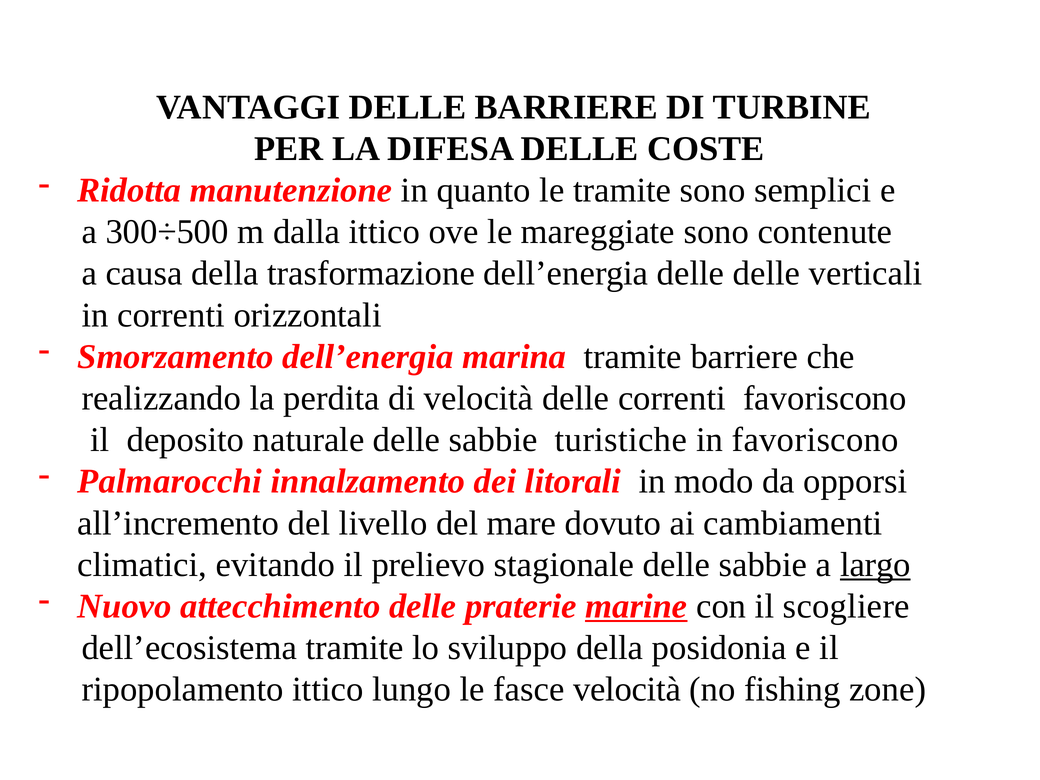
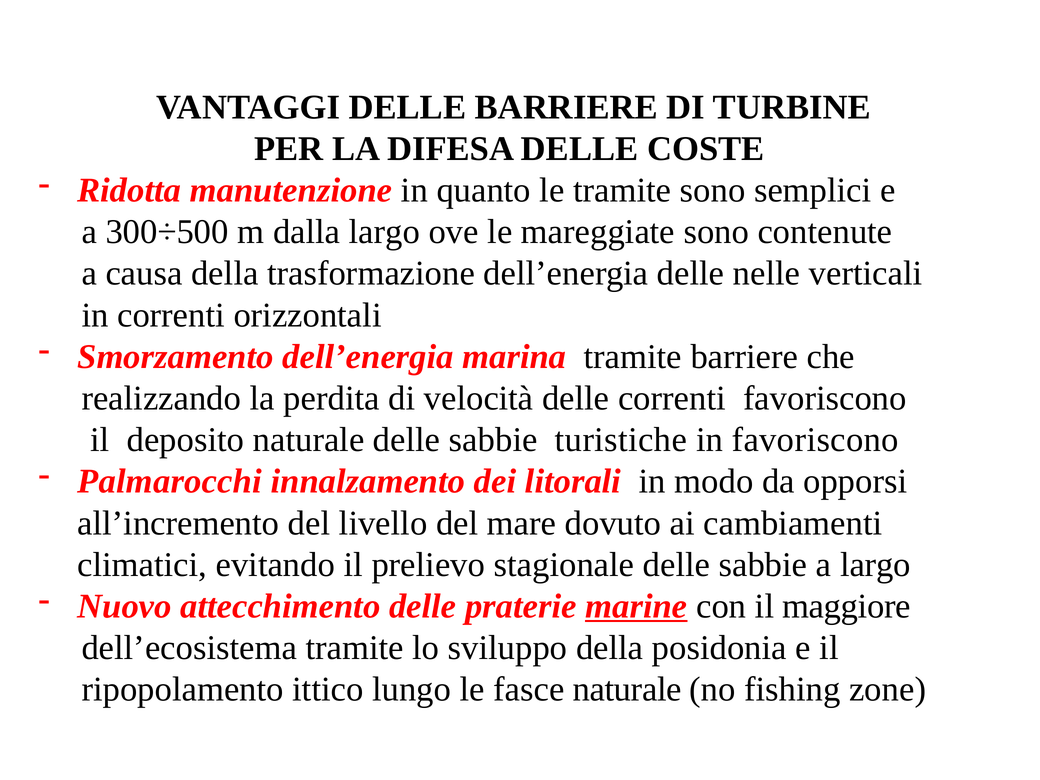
dalla ittico: ittico -> largo (384, 232)
delle delle: delle -> nelle (767, 273)
largo underline: present -> none (875, 565)
scogliere: scogliere -> maggiore (847, 606)
fasce velocità: velocità -> naturale (627, 689)
